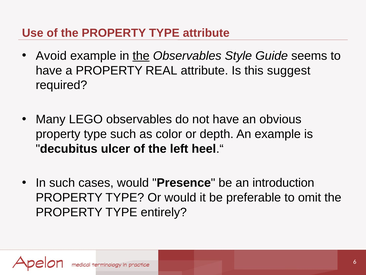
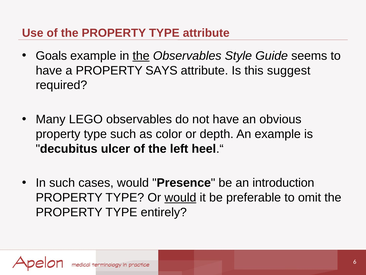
Avoid: Avoid -> Goals (51, 56)
REAL: REAL -> SAYS (161, 70)
would underline: none -> present (180, 197)
